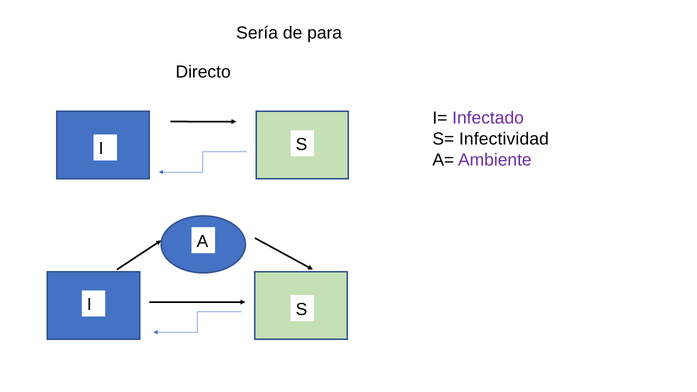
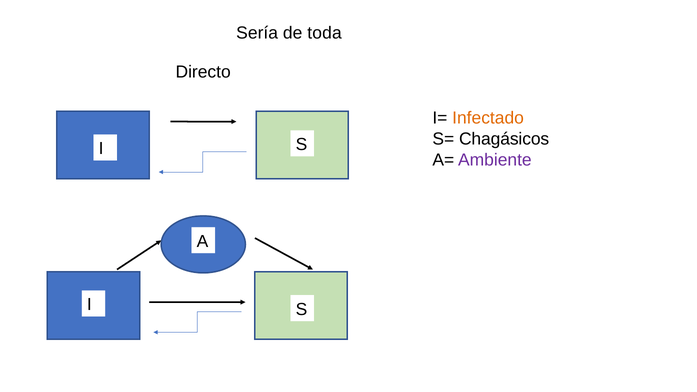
para: para -> toda (325, 33)
Infectado colour: purple -> orange (488, 118)
Infectividad: Infectividad -> Chagásicos (504, 139)
